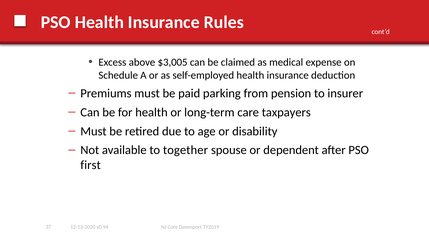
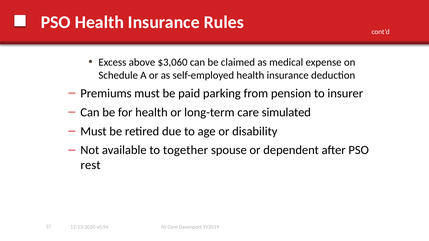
$3,005: $3,005 -> $3,060 (173, 62)
taxpayers: taxpayers -> simulated (286, 112)
first: first -> rest (91, 165)
